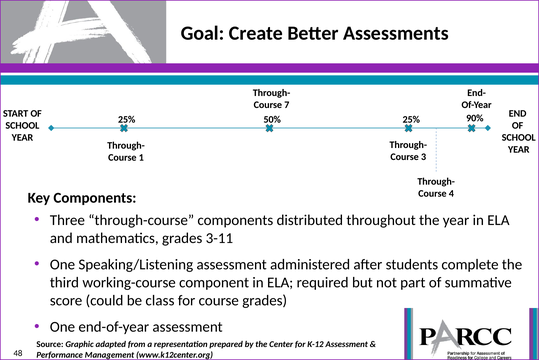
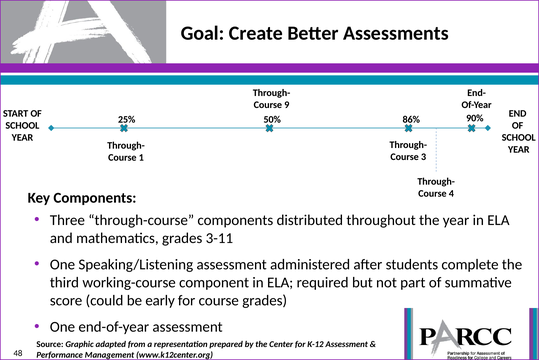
7: 7 -> 9 (287, 105)
25%: 25% -> 86% (411, 119)
class: class -> early (160, 300)
